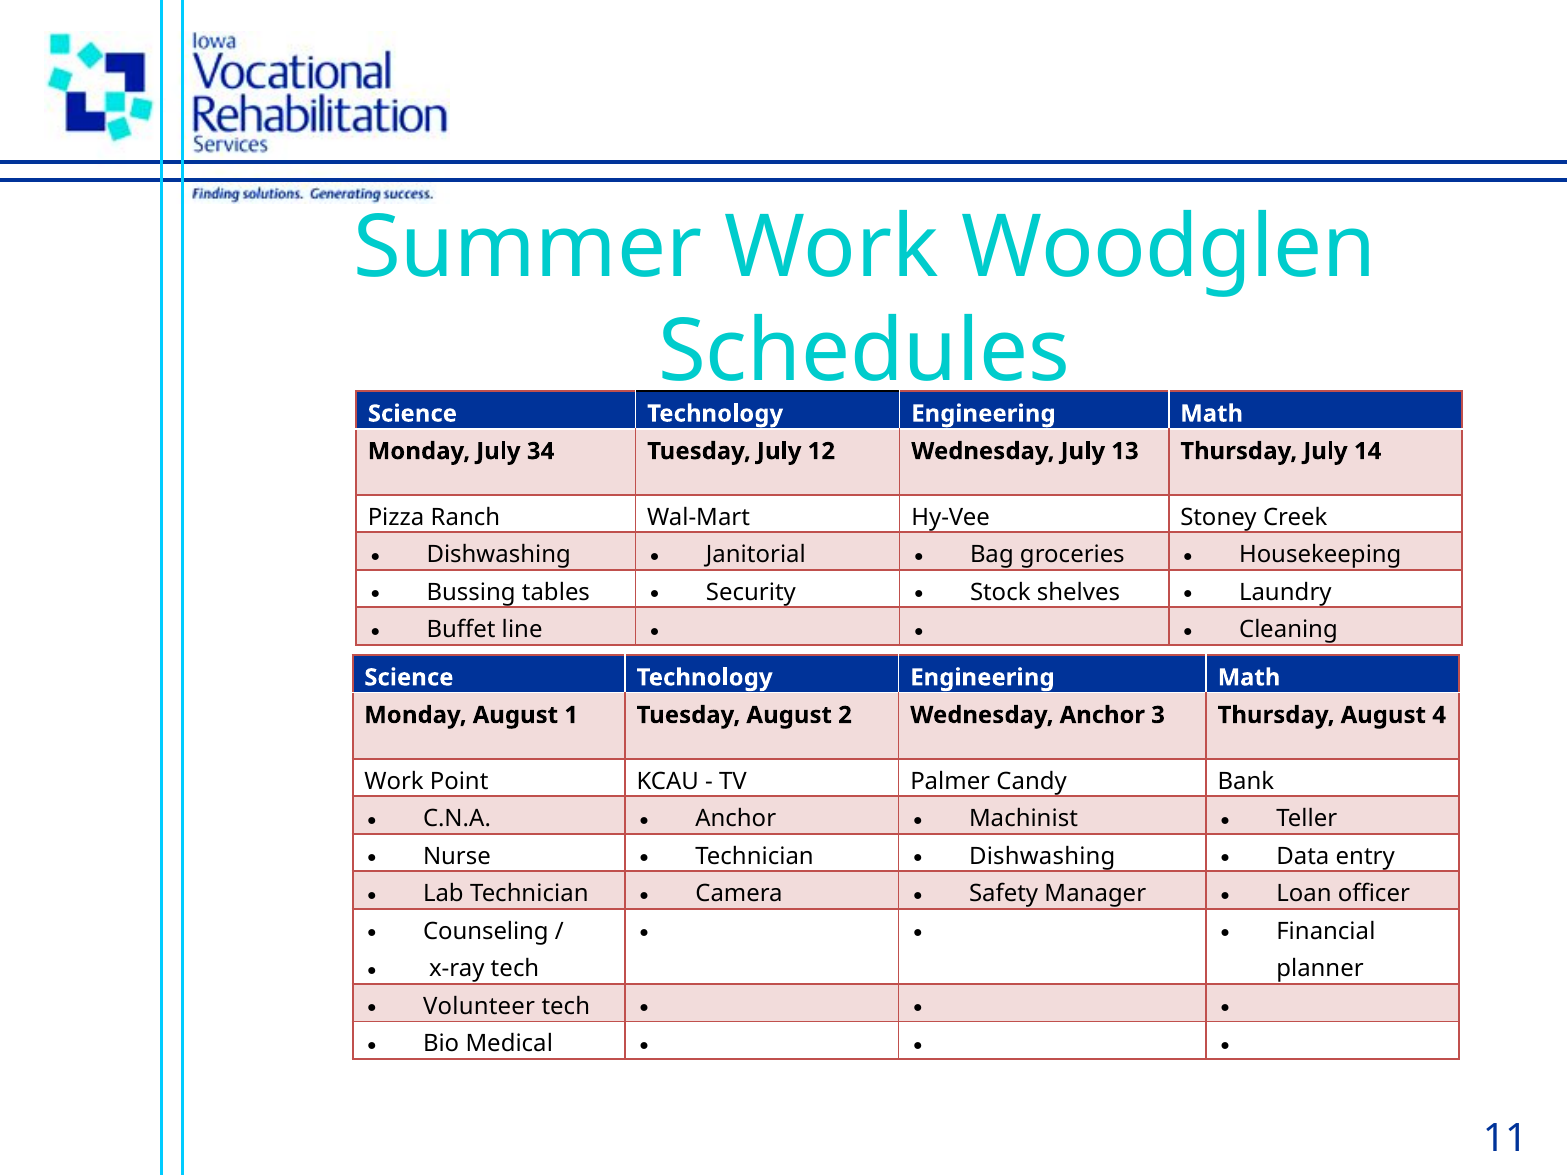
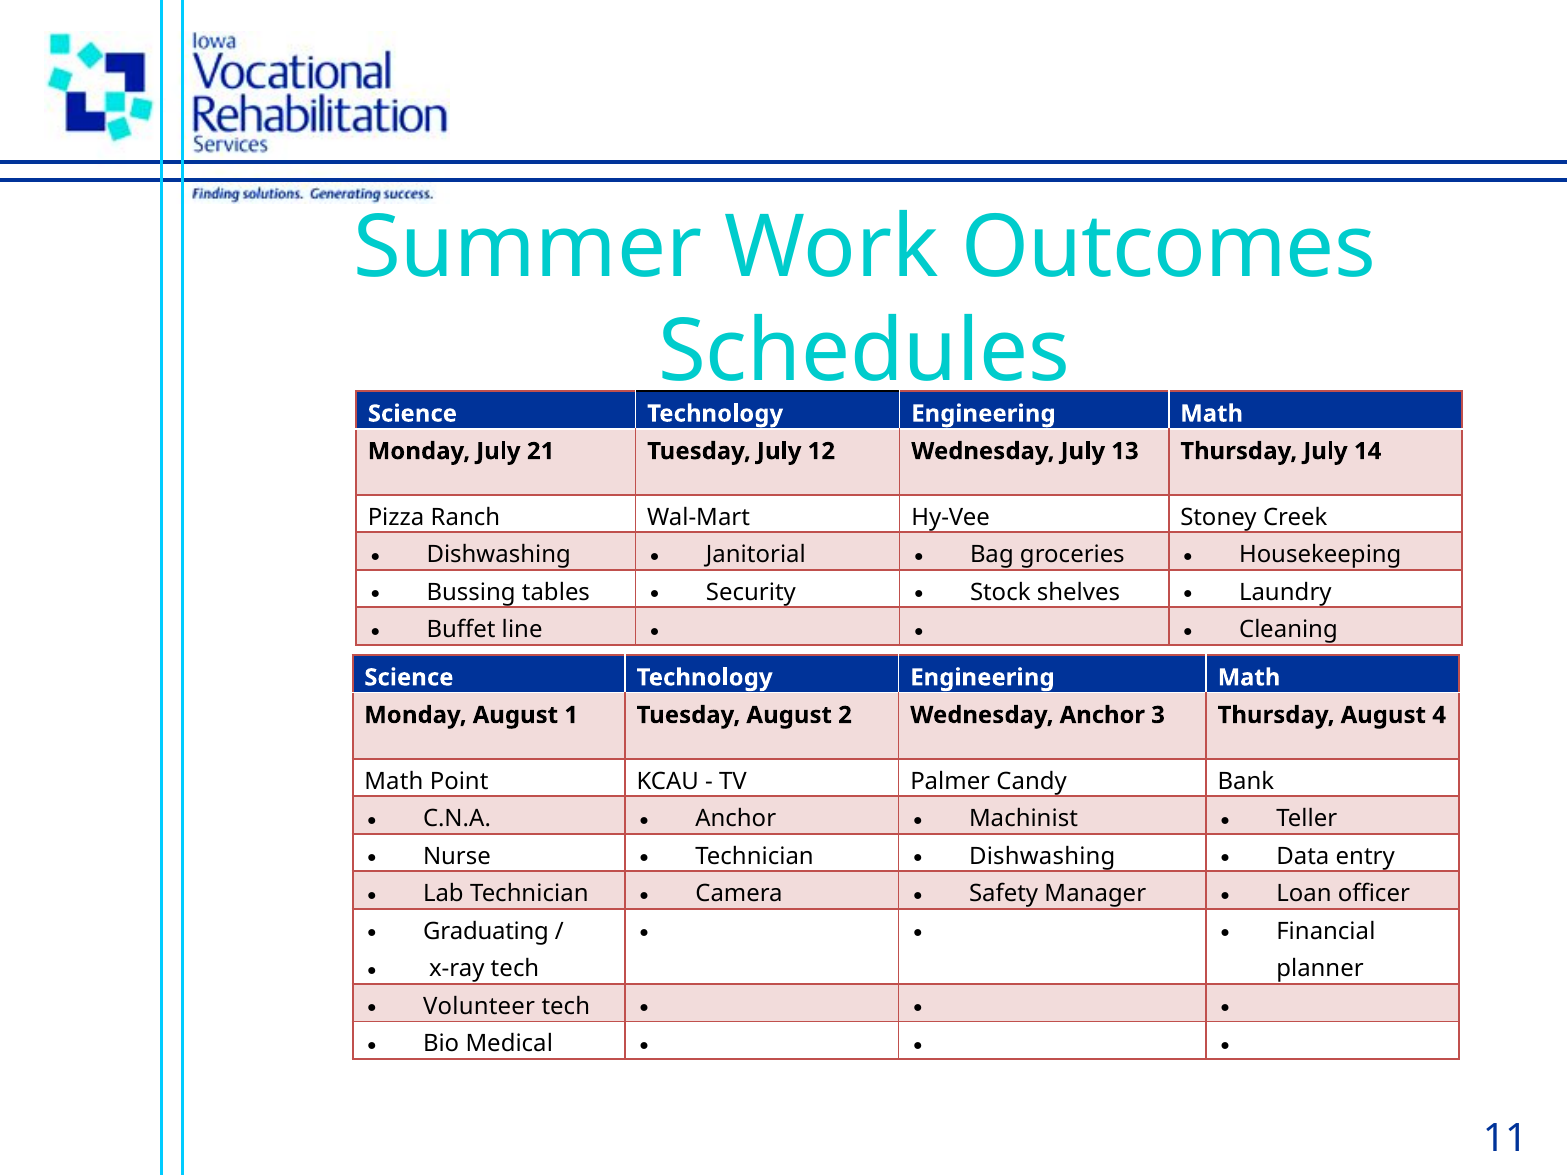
Woodglen: Woodglen -> Outcomes (1169, 248)
34: 34 -> 21 (541, 451)
Work: Work -> Math (394, 781)
Counseling: Counseling -> Graduating (486, 932)
